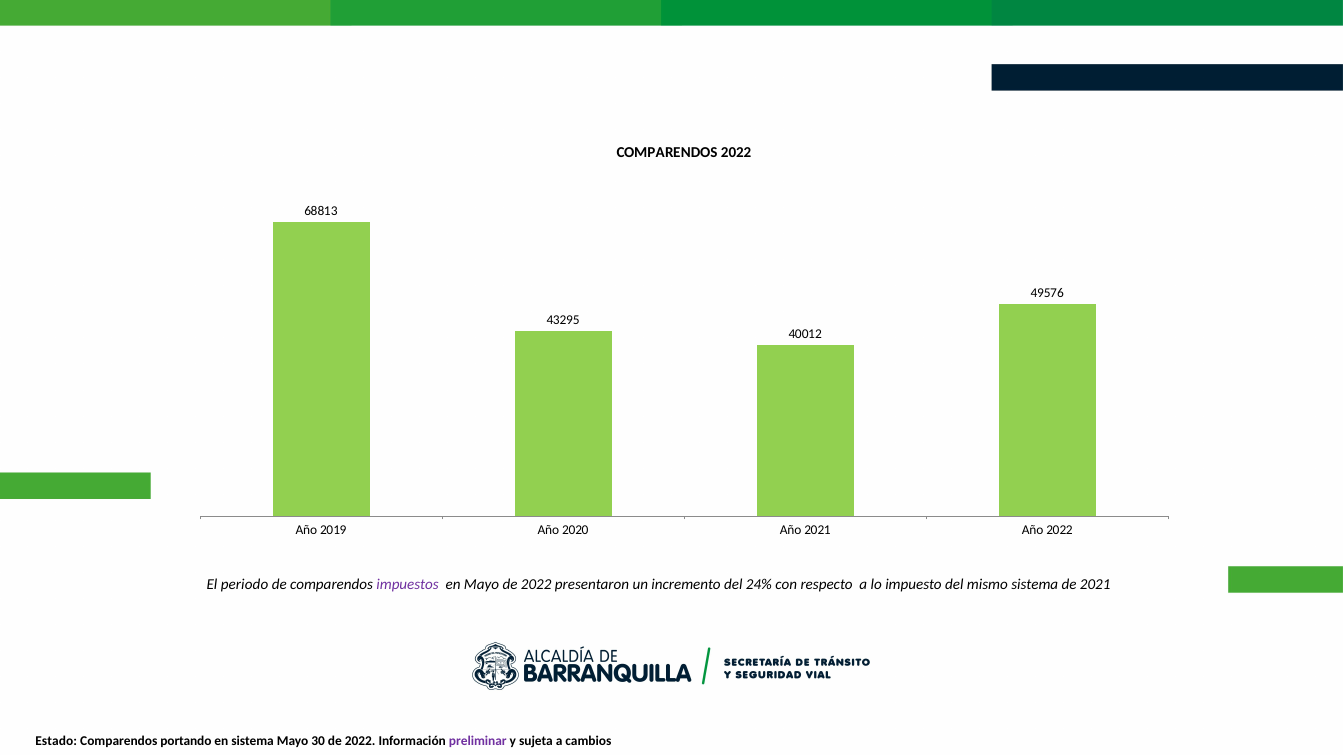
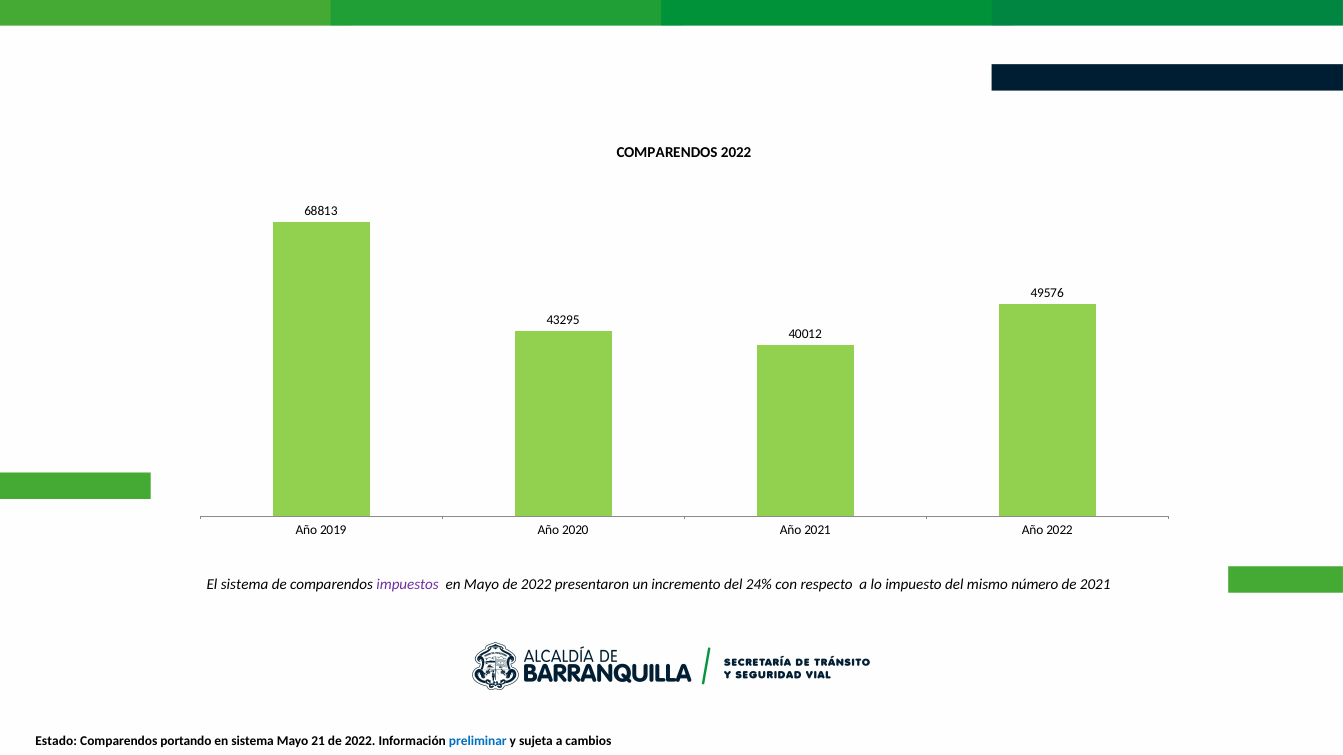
El periodo: periodo -> sistema (245, 585)
mismo sistema: sistema -> número (1035, 585)
30: 30 -> 21 (318, 741)
preliminar colour: purple -> blue (478, 741)
